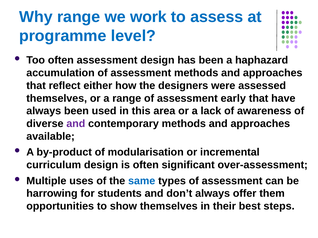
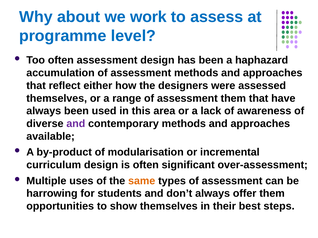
Why range: range -> about (79, 17)
assessment early: early -> them (233, 98)
same colour: blue -> orange (142, 181)
